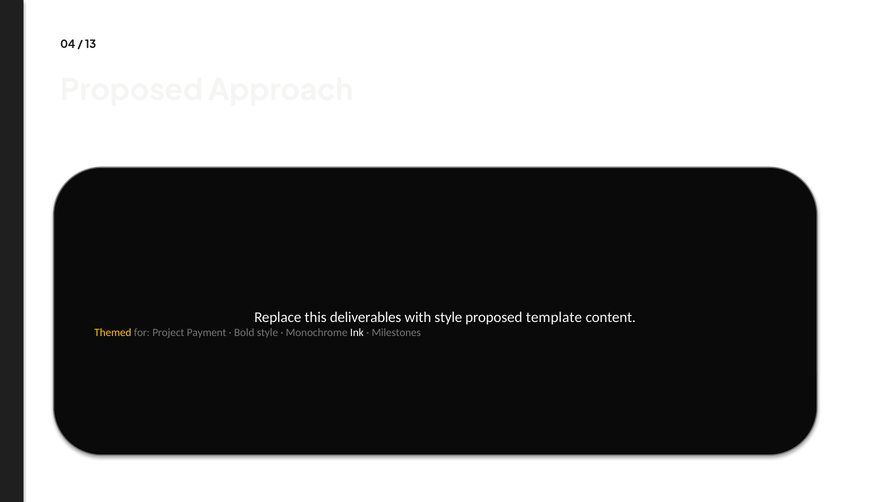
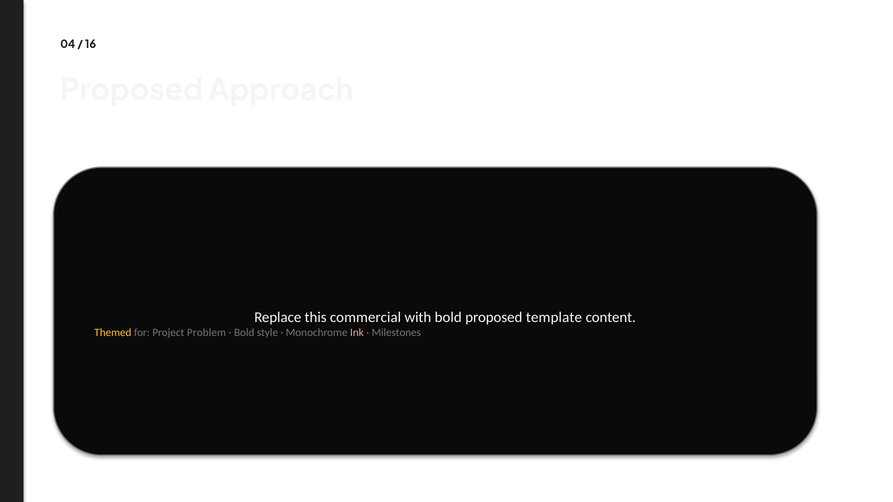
13: 13 -> 16 (90, 44)
deliverables: deliverables -> commercial (366, 317)
with style: style -> bold (448, 317)
Payment: Payment -> Problem (206, 333)
Ink colour: white -> pink (357, 333)
